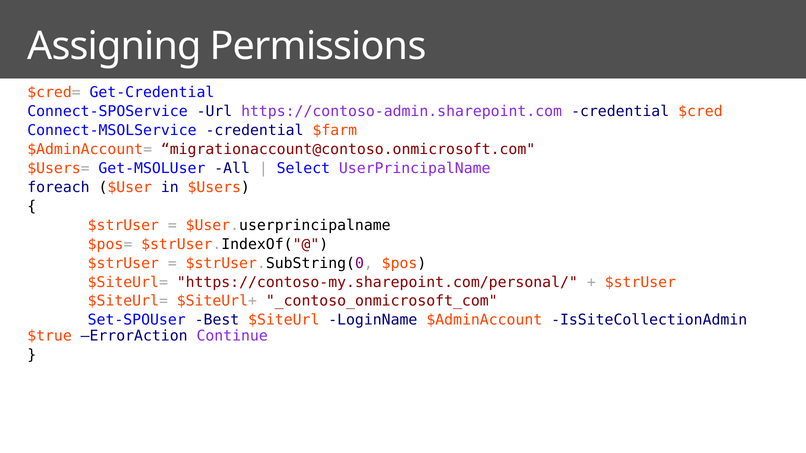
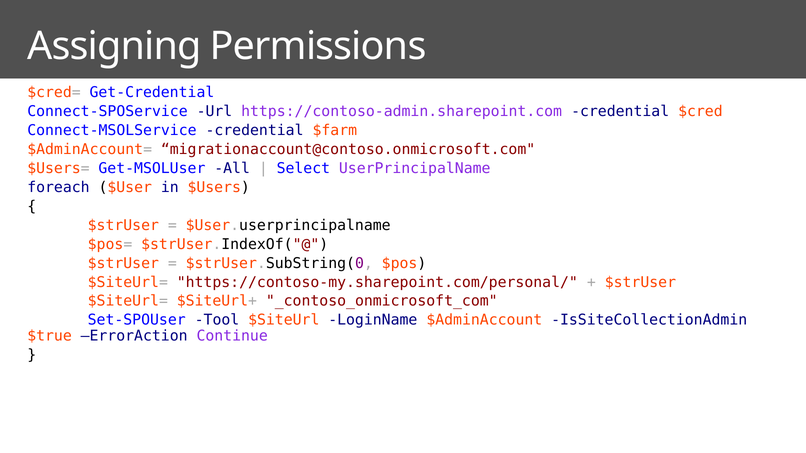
Best: Best -> Tool (217, 320)
